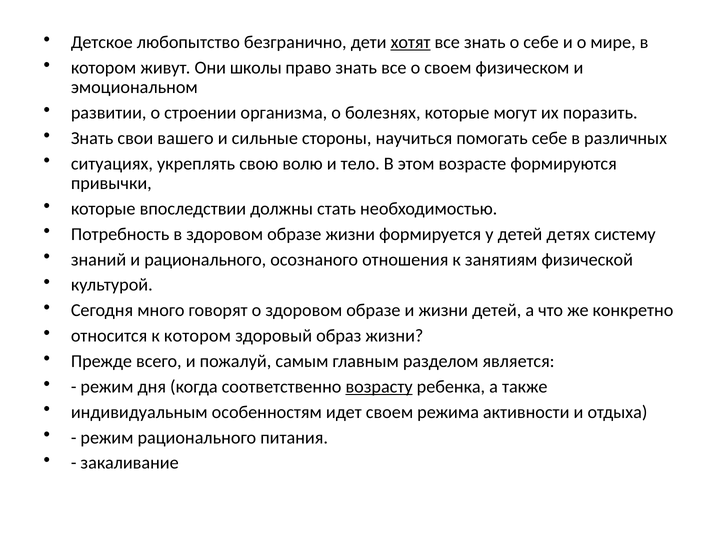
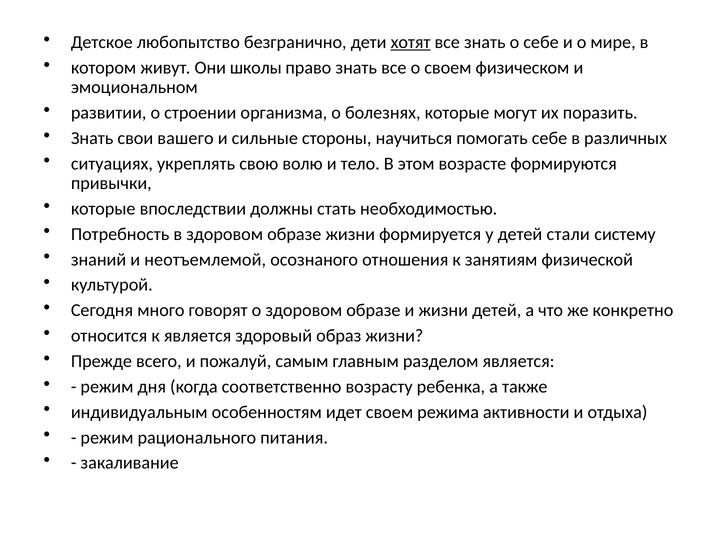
детях: детях -> стали (568, 234)
и рационального: рационального -> неотъемлемой (205, 260)
к котором: котором -> является (198, 336)
возрасту underline: present -> none (379, 387)
